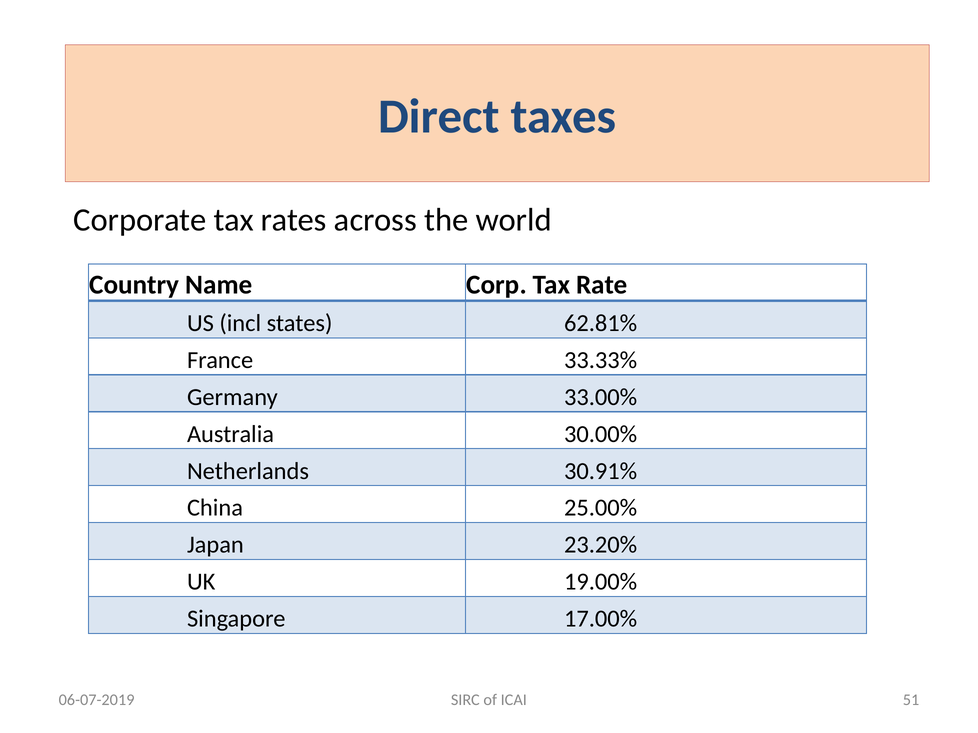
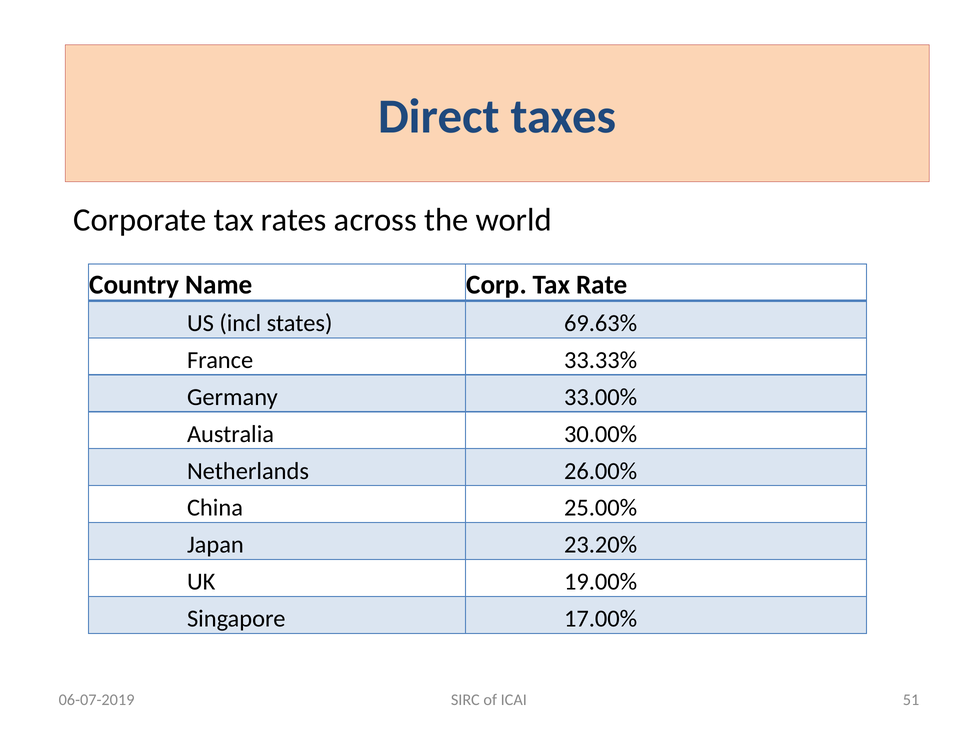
62.81%: 62.81% -> 69.63% (601, 323)
30.91%: 30.91% -> 26.00% (601, 471)
